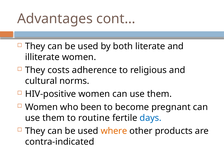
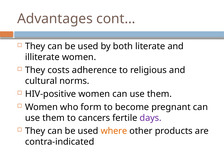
been: been -> form (91, 107)
routine: routine -> cancers (94, 118)
days colour: blue -> purple (151, 118)
